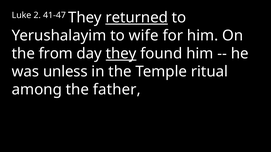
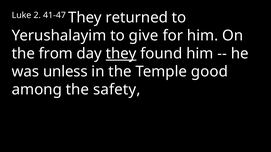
returned underline: present -> none (137, 18)
wife: wife -> give (144, 36)
ritual: ritual -> good (209, 72)
father: father -> safety (117, 90)
